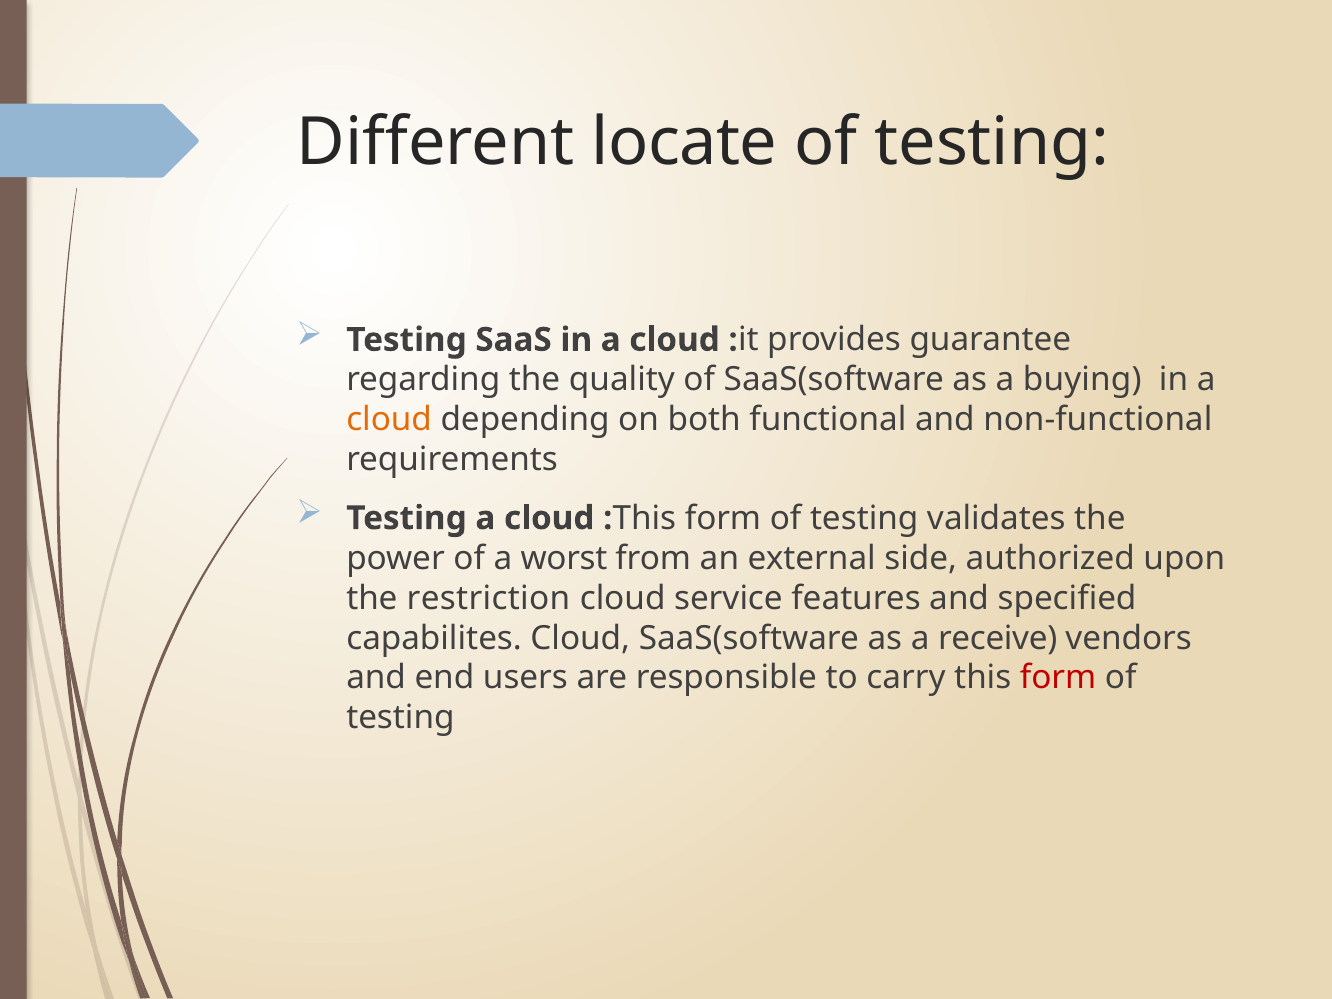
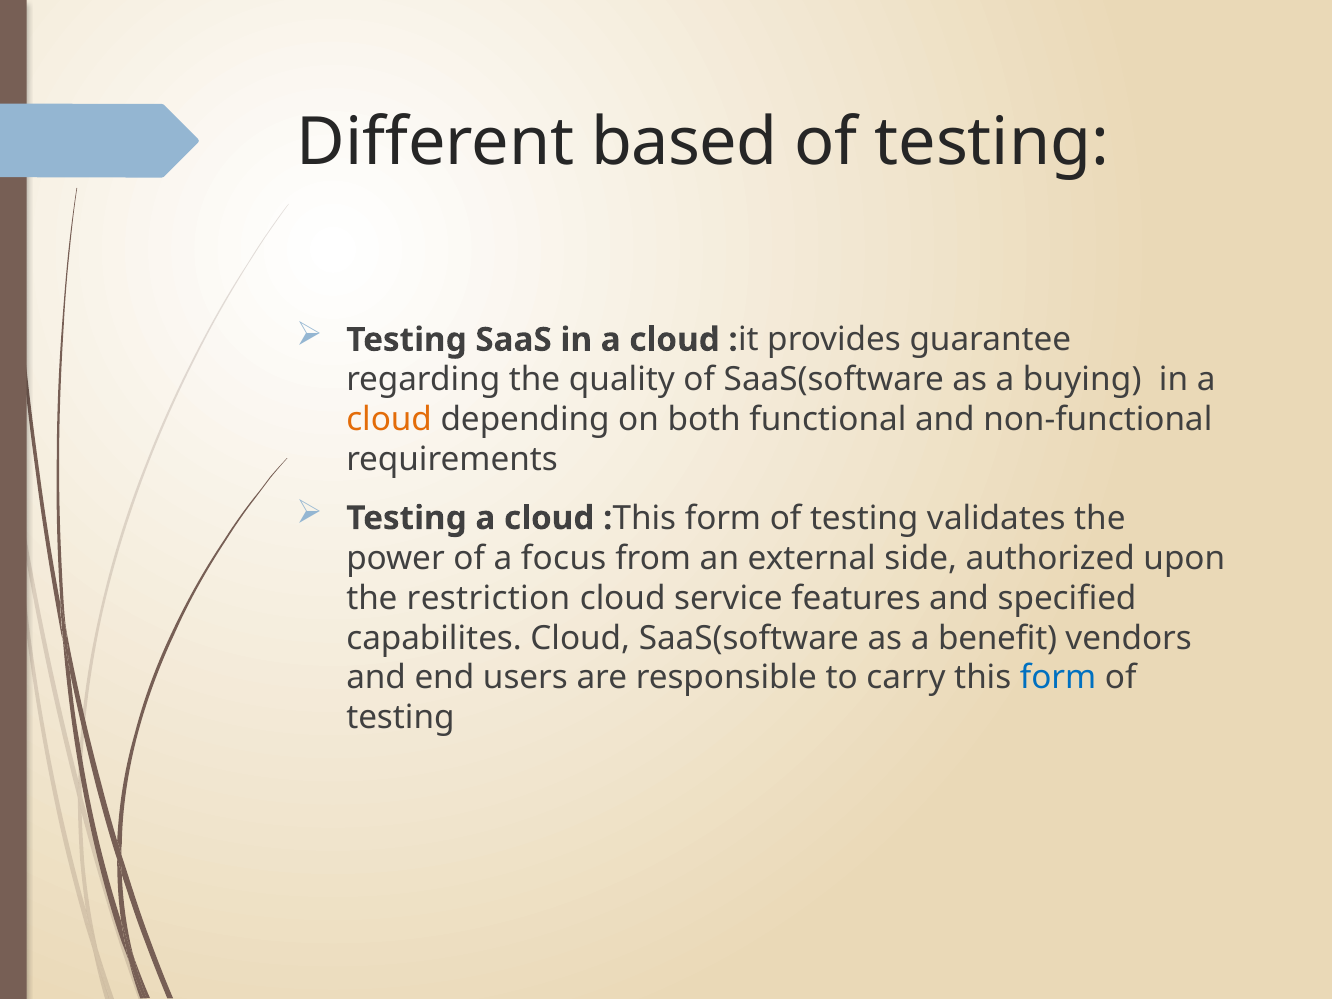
locate: locate -> based (685, 142)
worst: worst -> focus (564, 558)
receive: receive -> benefit (998, 638)
form colour: red -> blue (1058, 678)
